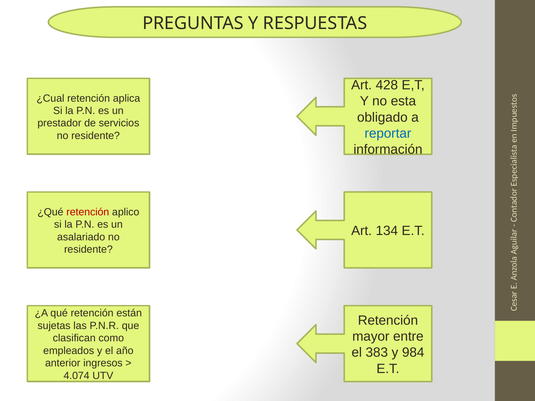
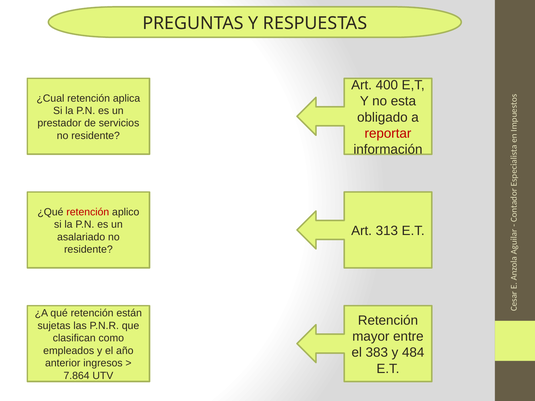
428: 428 -> 400 (387, 85)
reportar colour: blue -> red (388, 133)
134: 134 -> 313 (387, 231)
984: 984 -> 484 (413, 353)
4.074: 4.074 -> 7.864 (77, 376)
